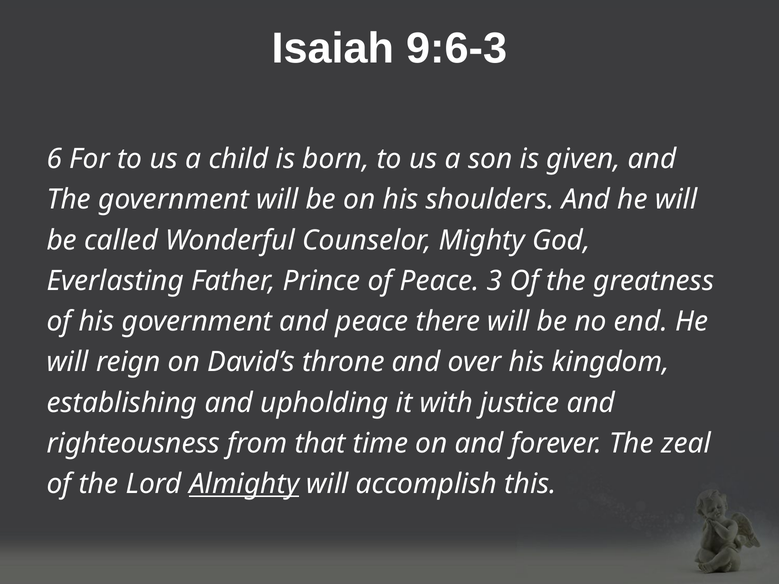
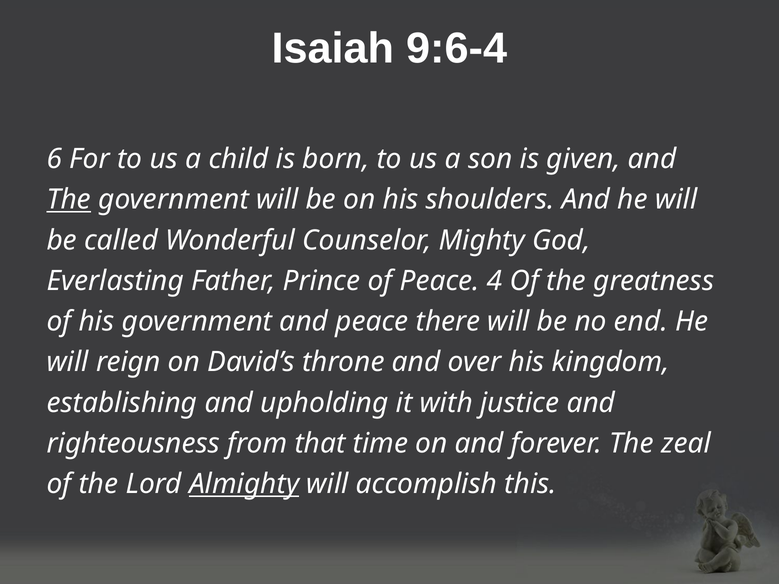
9:6-3: 9:6-3 -> 9:6-4 (457, 49)
The underline: none -> present (69, 200)
3: 3 -> 4 (495, 281)
